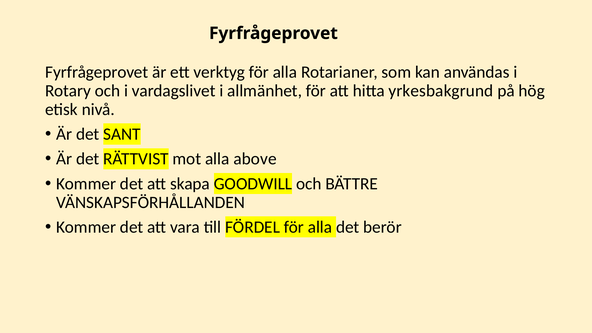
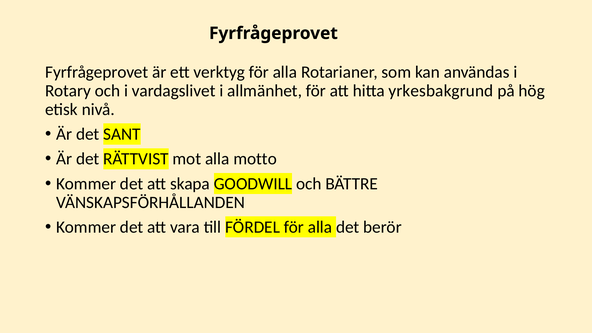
above: above -> motto (255, 159)
